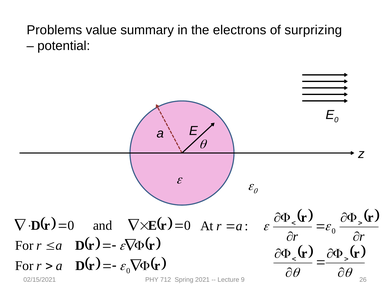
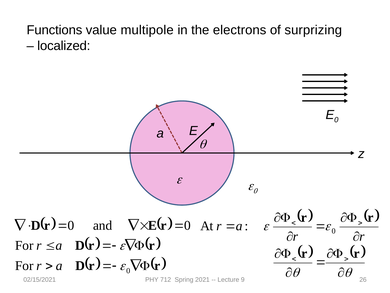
Problems: Problems -> Functions (54, 30)
summary: summary -> multipole (147, 30)
potential: potential -> localized (64, 46)
